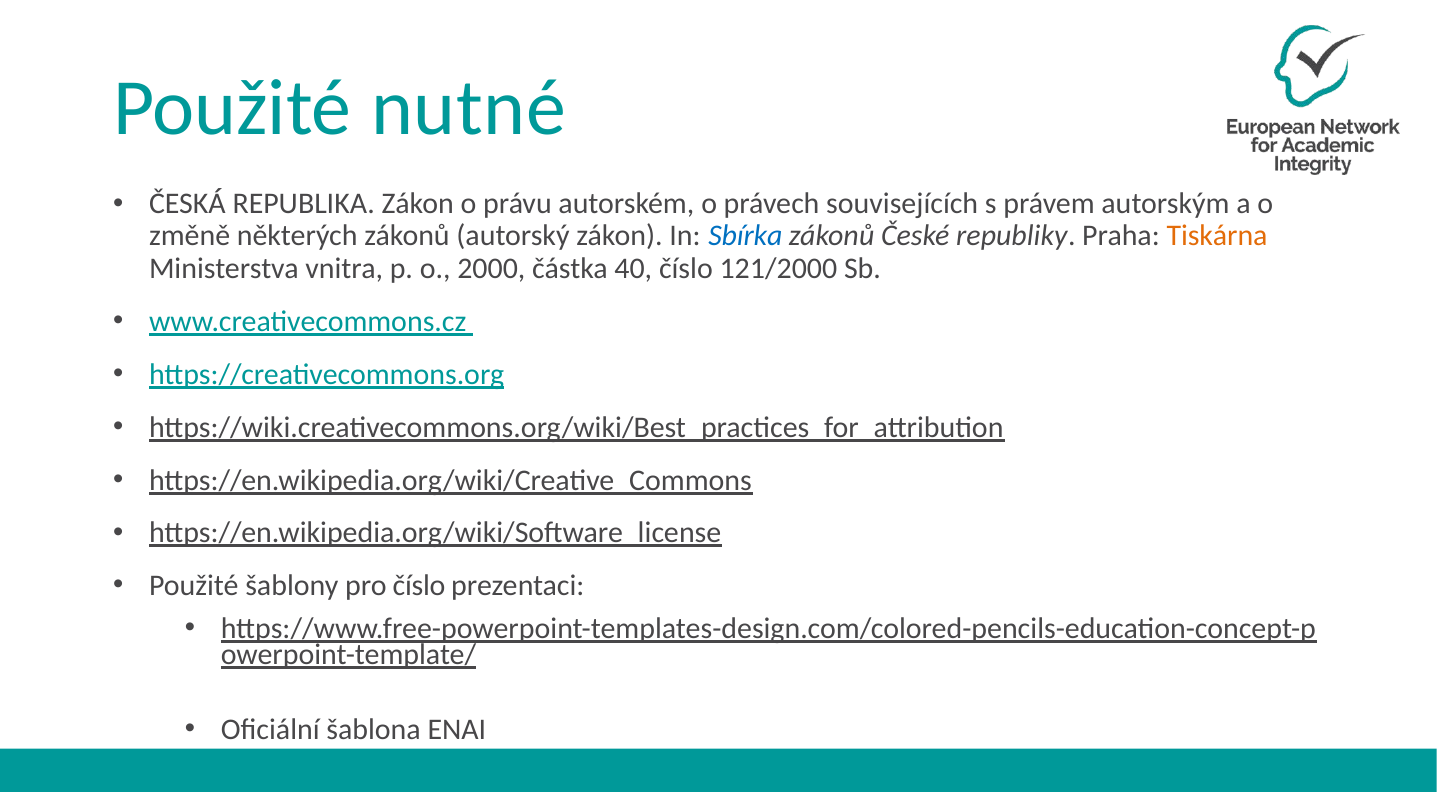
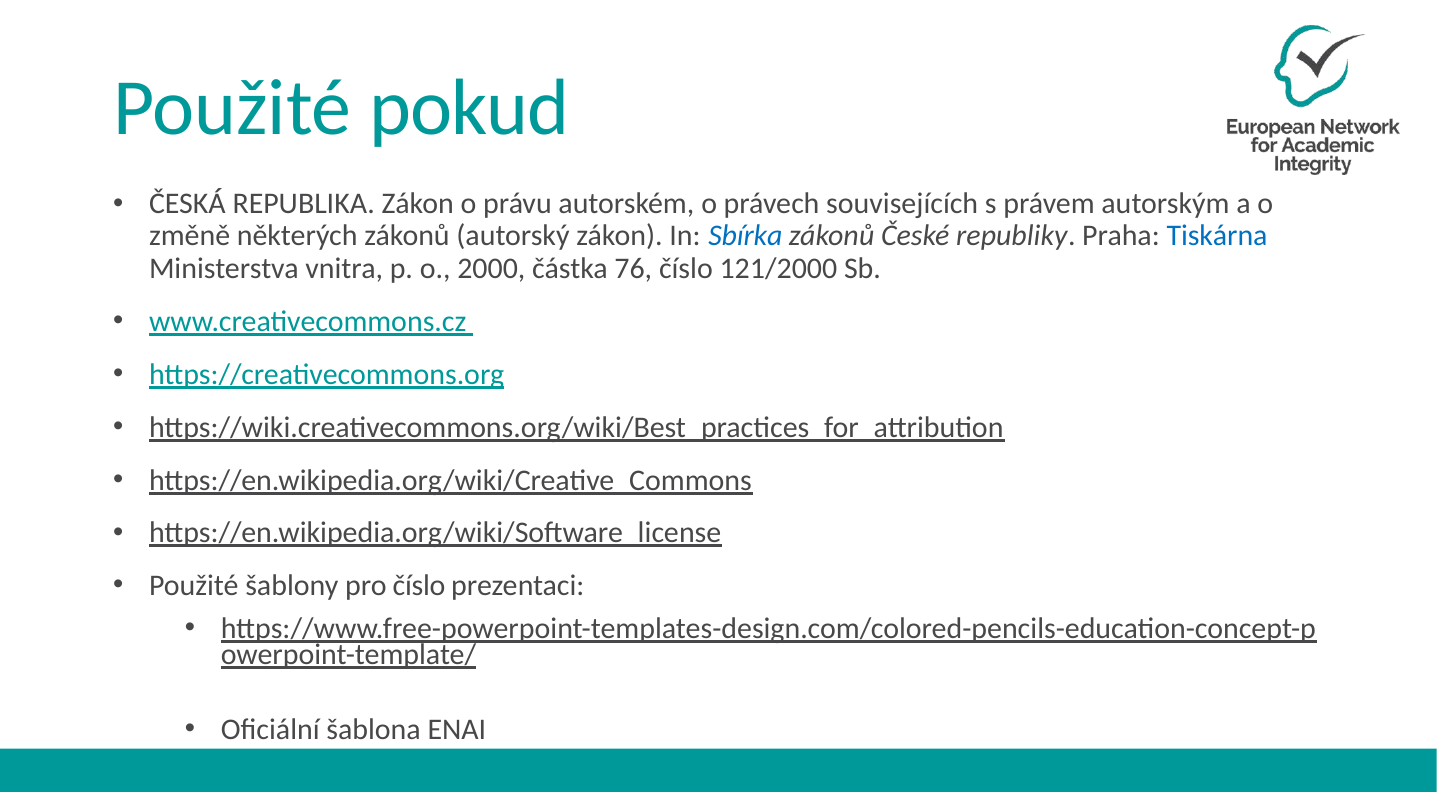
nutné: nutné -> pokud (469, 108)
Tiskárna colour: orange -> blue (1217, 236)
40: 40 -> 76 (633, 269)
